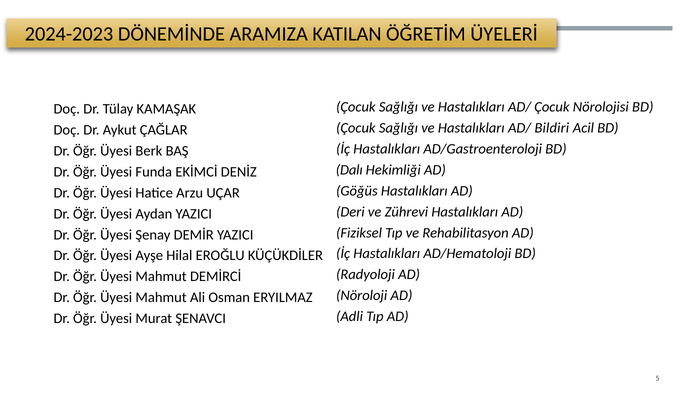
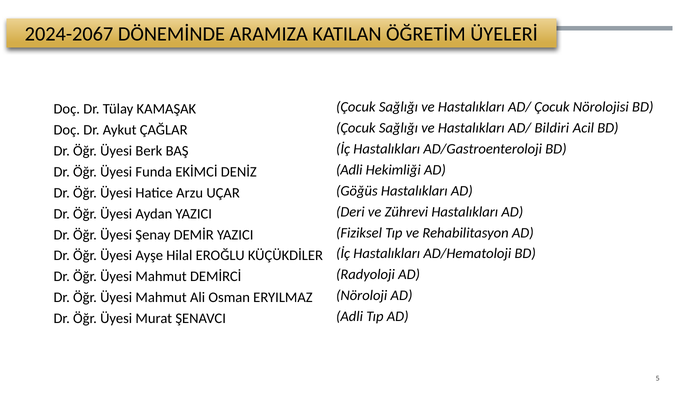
2024-2023: 2024-2023 -> 2024-2067 (69, 34)
Dalı: Dalı -> Adli (349, 170)
